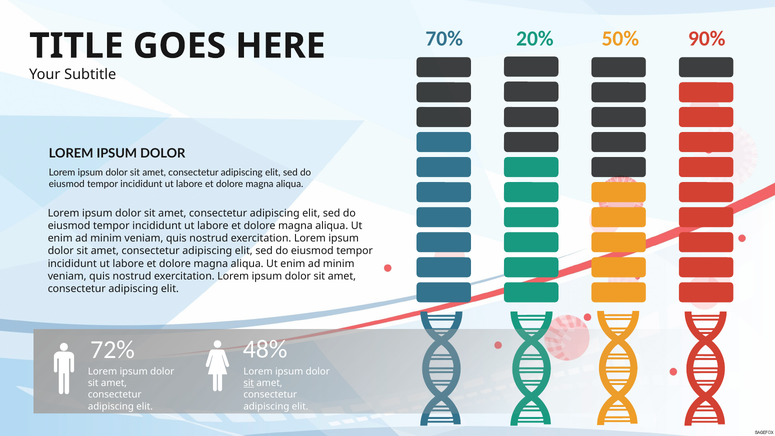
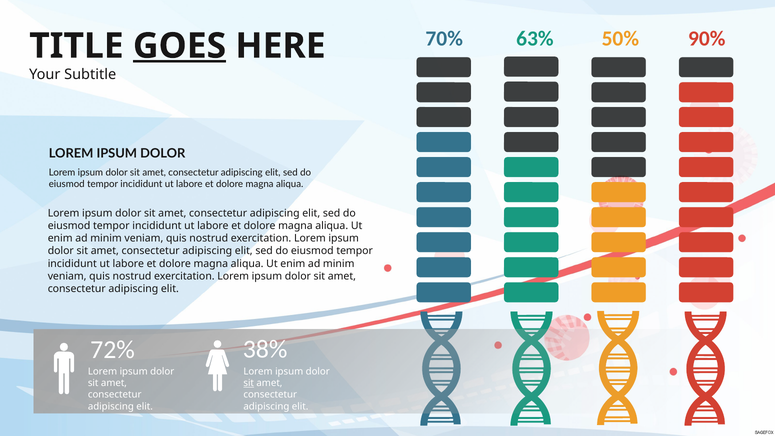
20%: 20% -> 63% (535, 39)
GOES underline: none -> present (180, 46)
48%: 48% -> 38% (265, 349)
